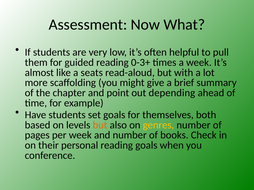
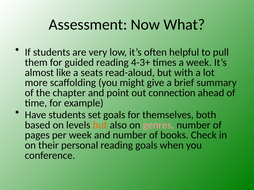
0-3+: 0-3+ -> 4-3+ (141, 63)
depending: depending -> connection (172, 93)
genres colour: yellow -> pink (158, 125)
